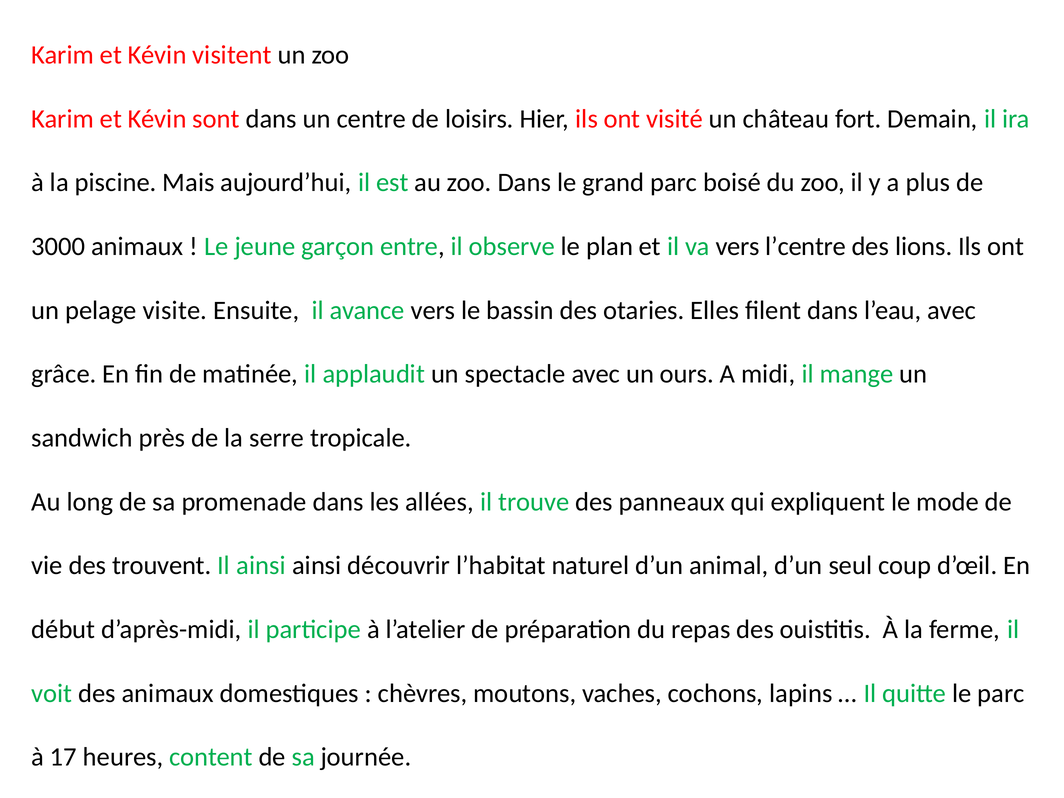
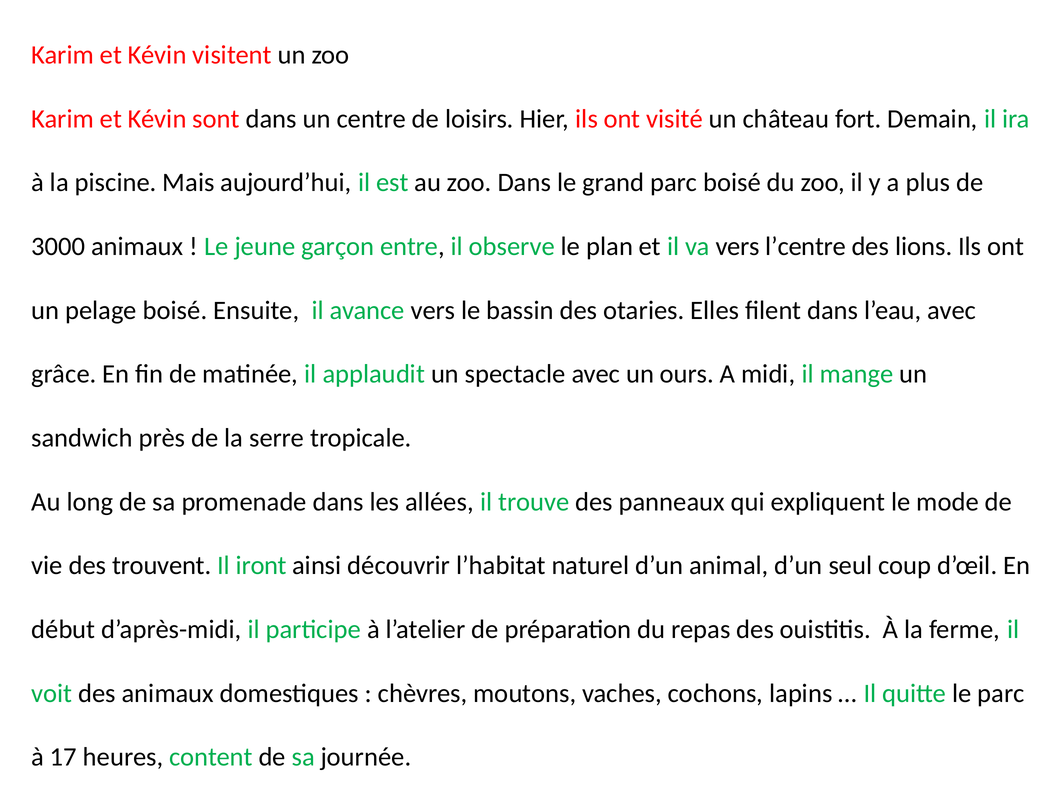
pelage visite: visite -> boisé (175, 310)
Il ainsi: ainsi -> iront (261, 566)
